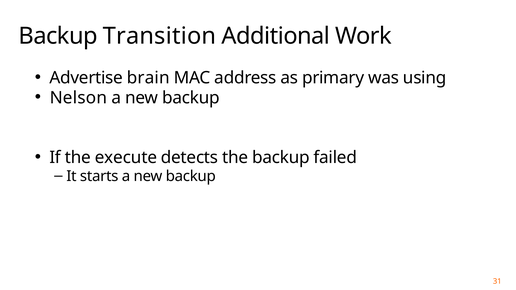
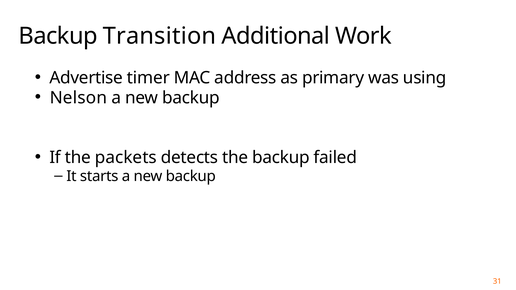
brain: brain -> timer (148, 78)
execute: execute -> packets (126, 158)
